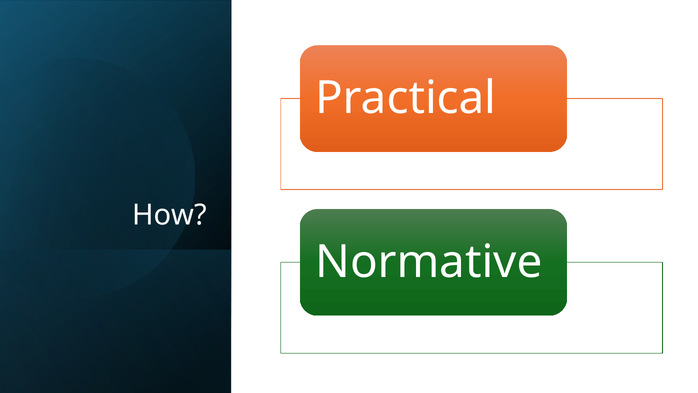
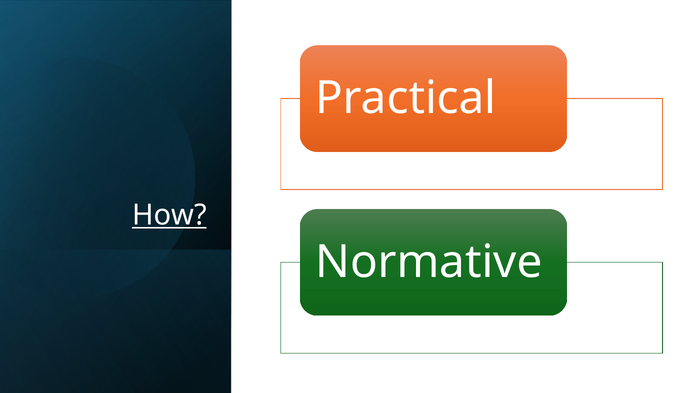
How underline: none -> present (169, 215)
